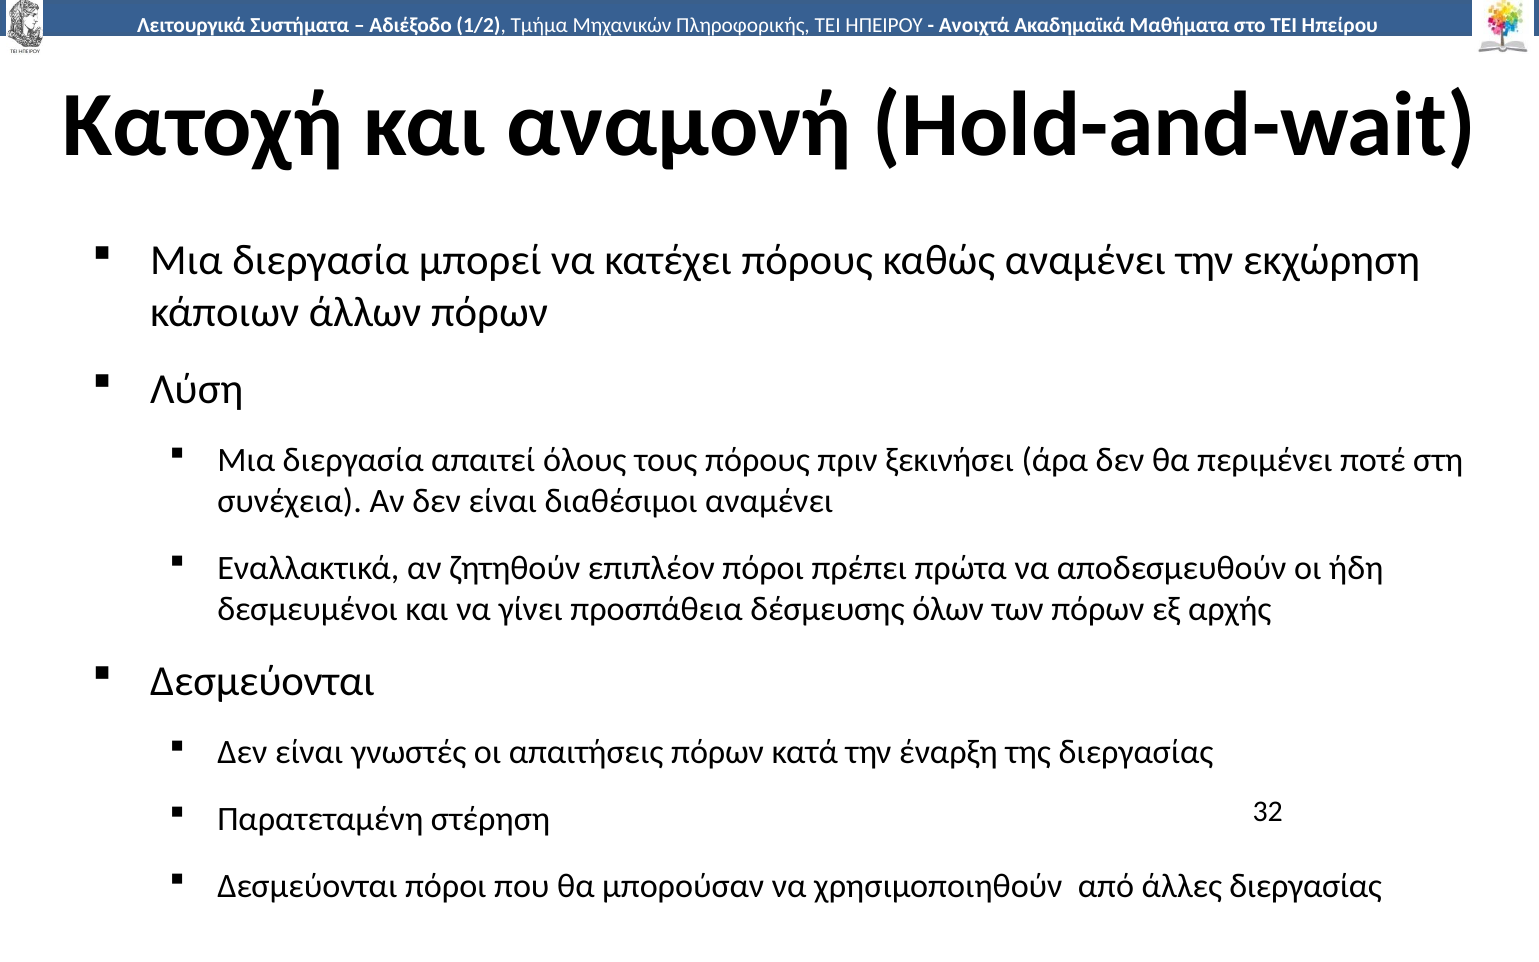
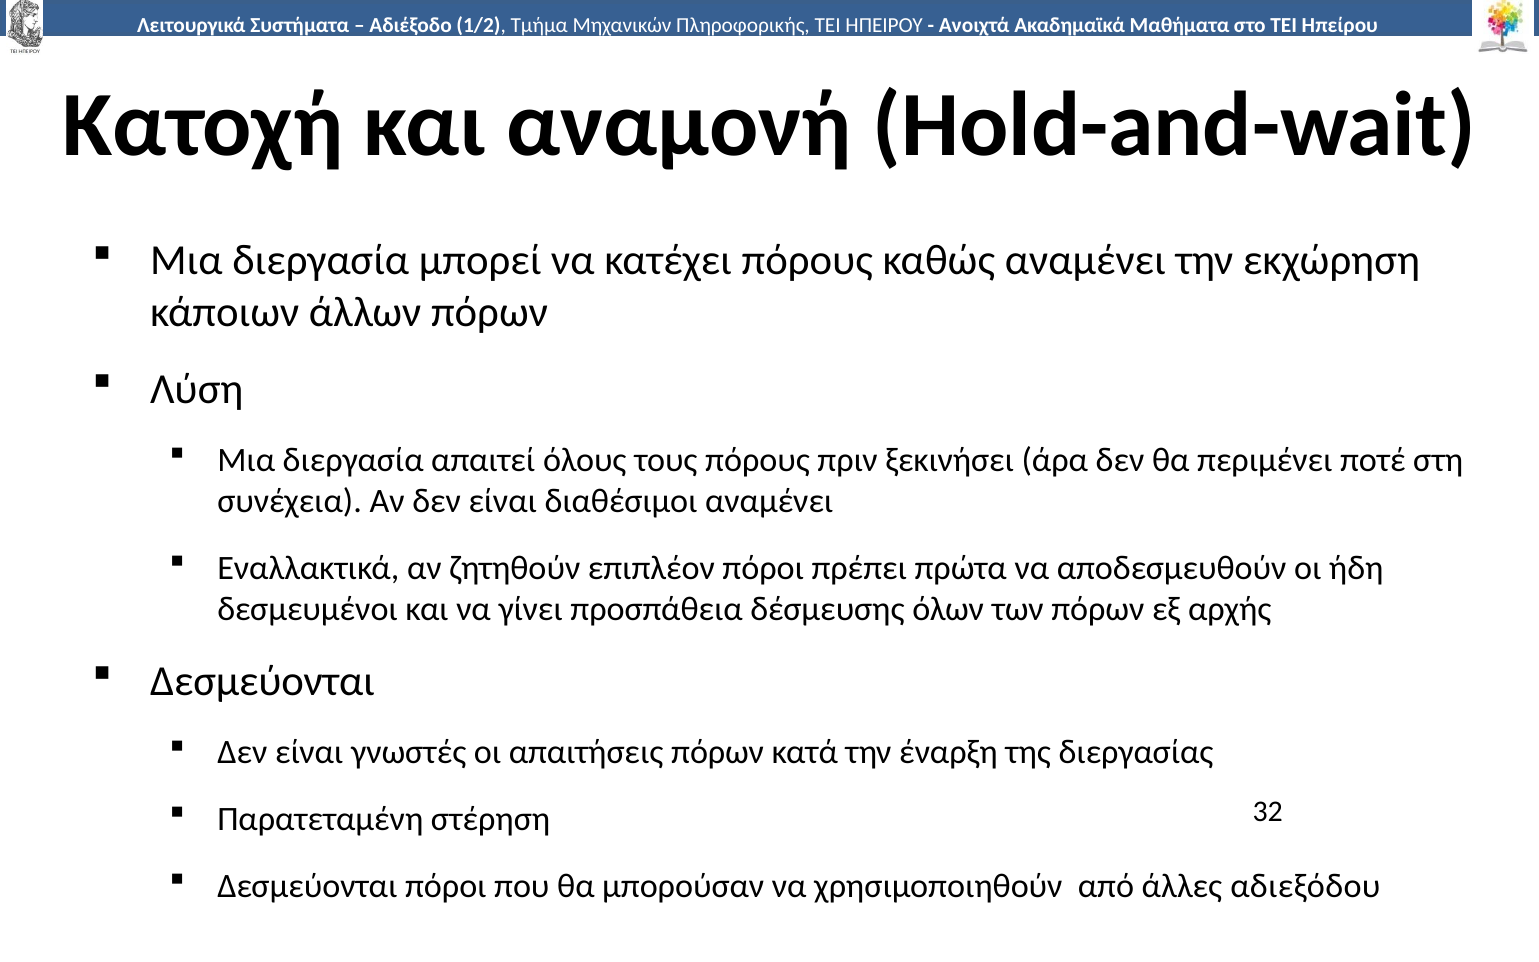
άλλες διεργασίας: διεργασίας -> αδιεξόδου (1305, 886)
